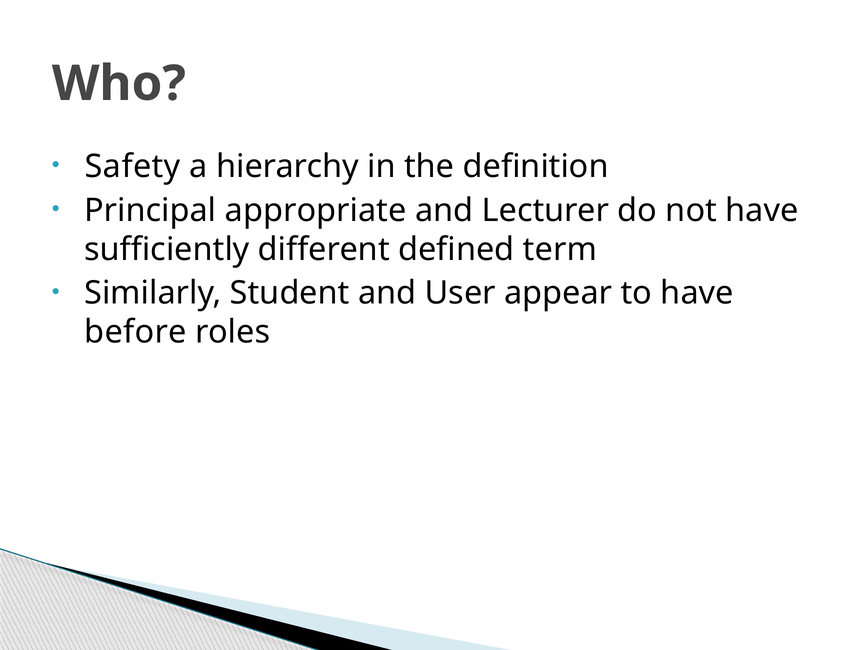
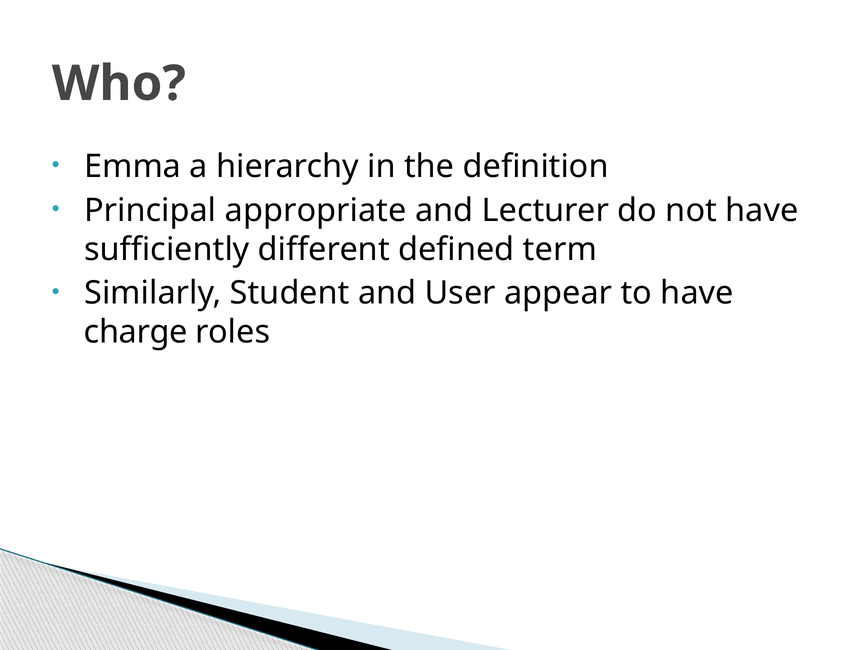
Safety: Safety -> Emma (133, 166)
before: before -> charge (136, 332)
